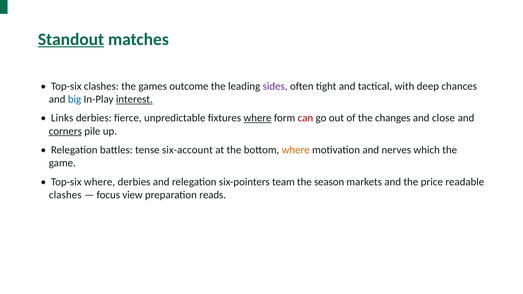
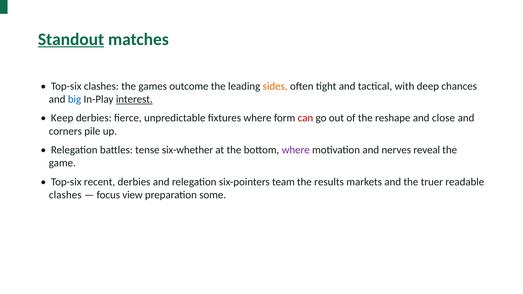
sides colour: purple -> orange (275, 86)
Links: Links -> Keep (62, 118)
where underline: present -> none (258, 118)
changes: changes -> reshape (393, 118)
corners underline: present -> none (65, 131)
six-account: six-account -> six-whether (188, 150)
where colour: orange -> purple (296, 150)
which: which -> reveal (427, 150)
Top-six where: where -> recent (100, 182)
season: season -> results (329, 182)
price: price -> truer (432, 182)
reads: reads -> some (213, 195)
